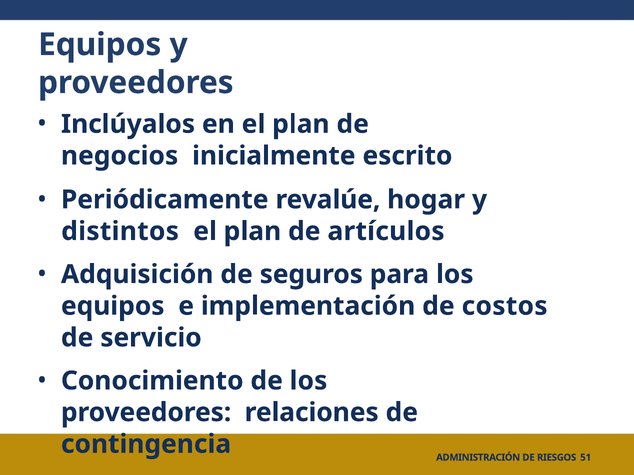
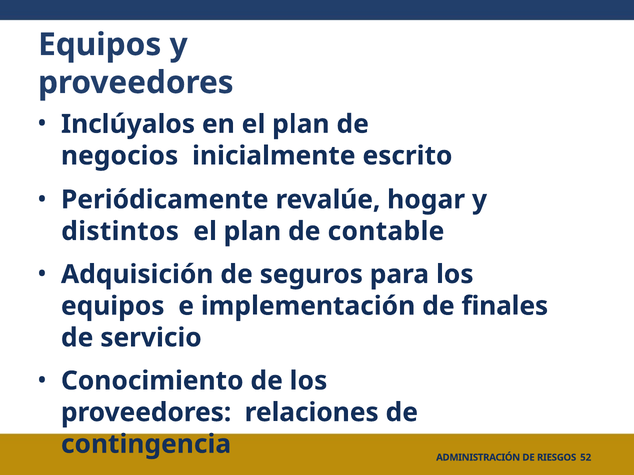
artículos: artículos -> contable (386, 232)
costos: costos -> finales (505, 306)
51: 51 -> 52 (586, 458)
